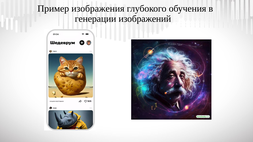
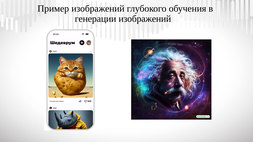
Пример изображения: изображения -> изображений (98, 9)
